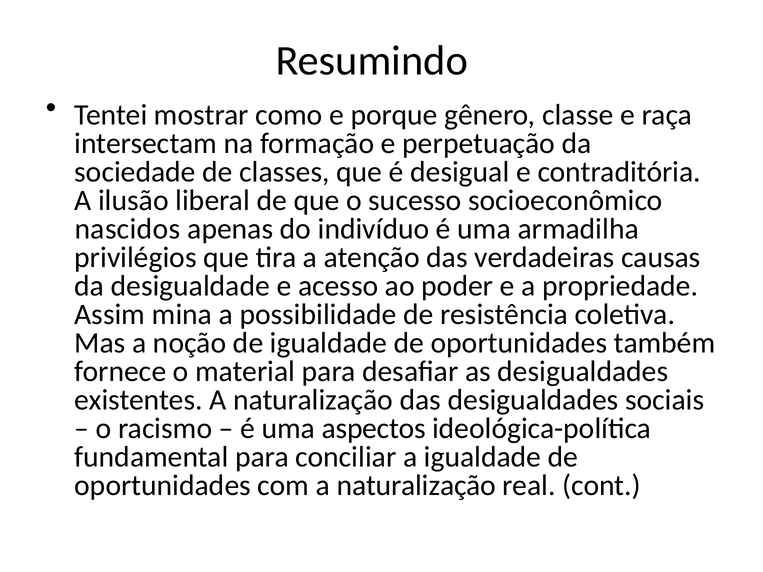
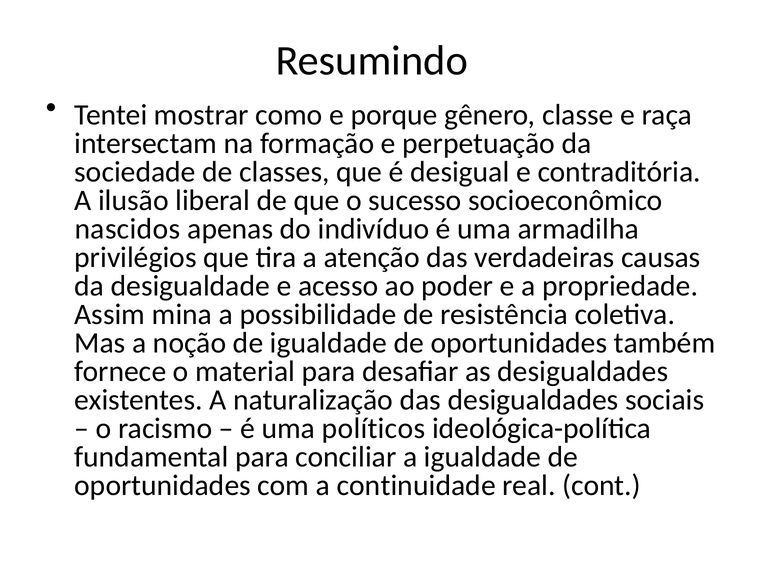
aspectos: aspectos -> políticos (374, 429)
com a naturalização: naturalização -> continuidade (416, 486)
